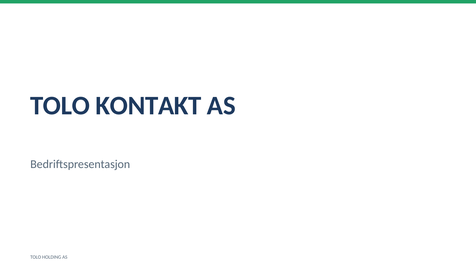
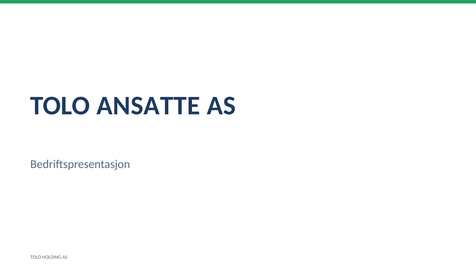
KONTAKT: KONTAKT -> ANSATTE (148, 106)
